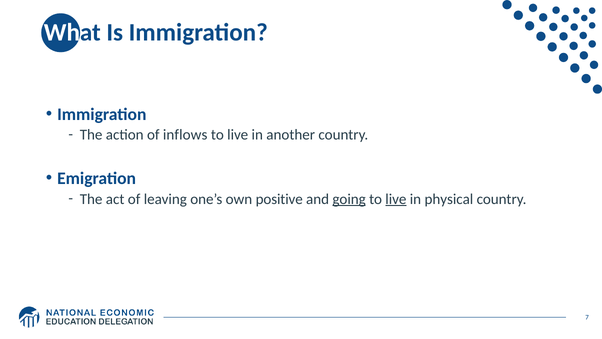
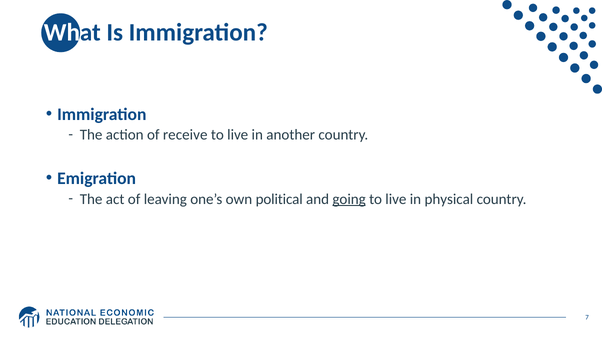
inflows: inflows -> receive (185, 135)
positive: positive -> political (279, 199)
live underline: present -> none (396, 199)
